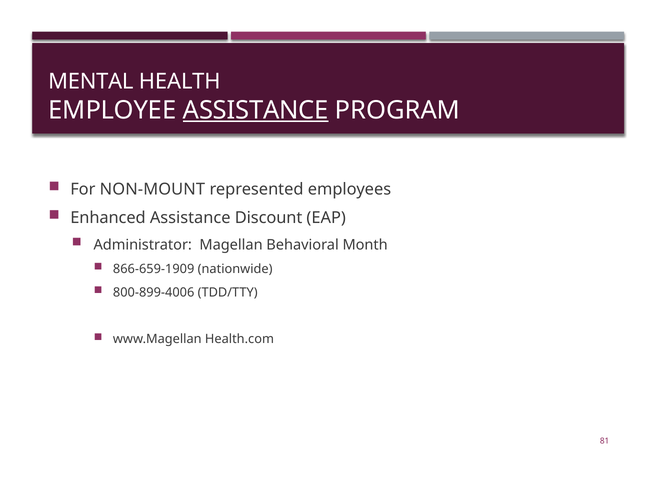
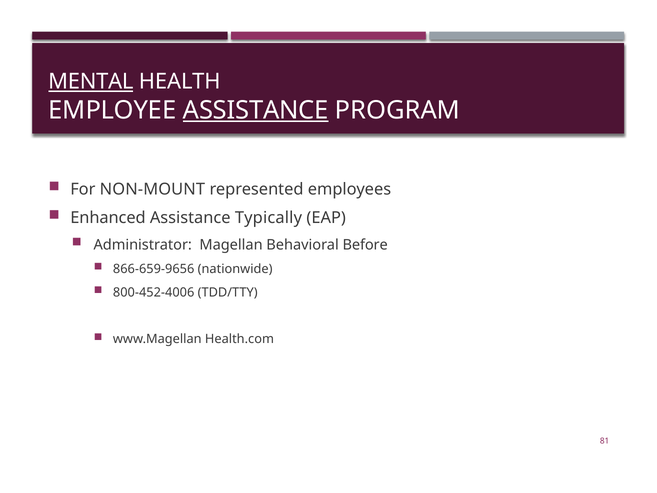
MENTAL underline: none -> present (91, 82)
Discount: Discount -> Typically (268, 218)
Month: Month -> Before (365, 245)
866-659-1909: 866-659-1909 -> 866-659-9656 (154, 269)
800-899-4006: 800-899-4006 -> 800-452-4006 (154, 292)
